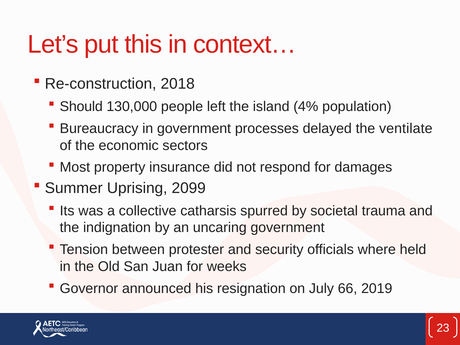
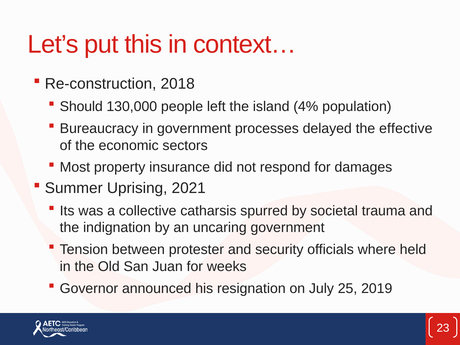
ventilate: ventilate -> effective (406, 129)
2099: 2099 -> 2021 (189, 188)
66: 66 -> 25 (348, 288)
